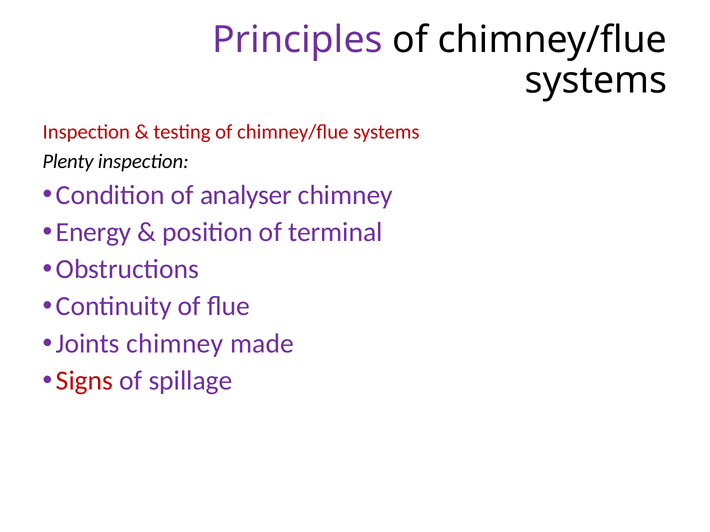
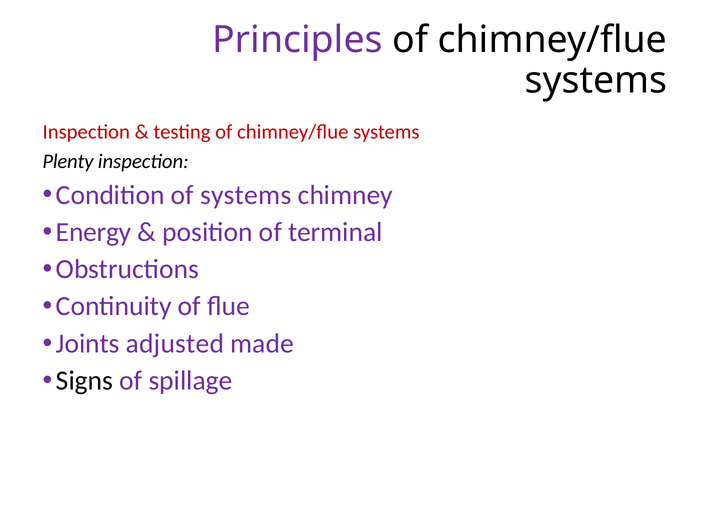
of analyser: analyser -> systems (246, 195)
Joints chimney: chimney -> adjusted (175, 344)
Signs colour: red -> black (85, 381)
